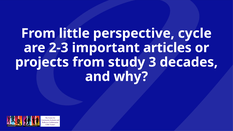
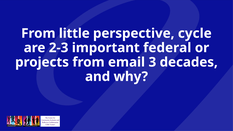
articles: articles -> federal (167, 48)
study: study -> email (127, 62)
